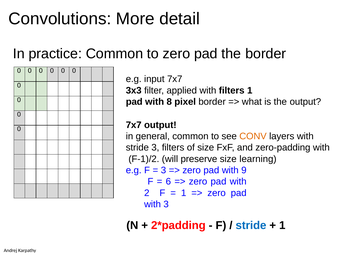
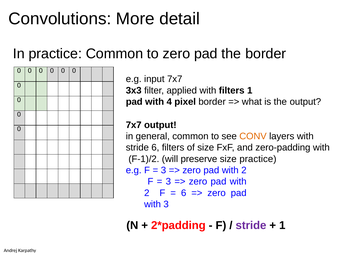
8: 8 -> 4 (169, 102)
stride 3: 3 -> 6 (155, 148)
size learning: learning -> practice (258, 159)
9: 9 -> 2 (244, 170)
6: 6 -> 3 (168, 182)
1: 1 -> 6 (184, 193)
stride colour: blue -> purple (251, 225)
